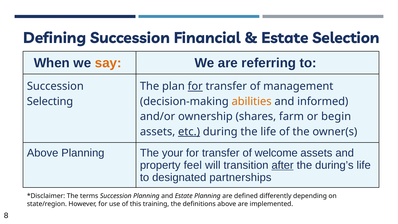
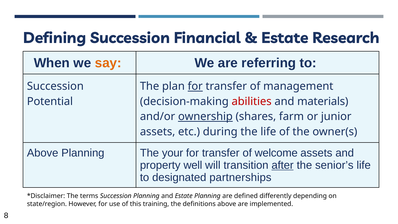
Selection: Selection -> Research (346, 38)
Selecting: Selecting -> Potential (50, 101)
abilities colour: orange -> red (252, 101)
informed: informed -> materials (323, 101)
ownership underline: none -> present (205, 116)
begin: begin -> junior (336, 116)
etc underline: present -> none (189, 132)
feel: feel -> well (193, 165)
during’s: during’s -> senior’s (334, 165)
